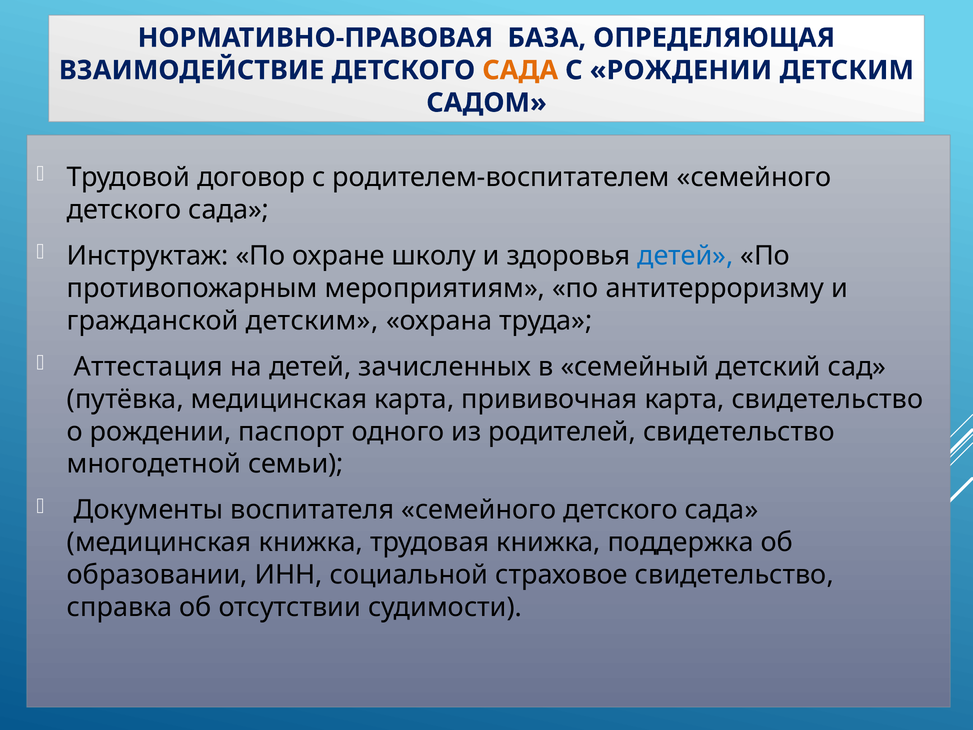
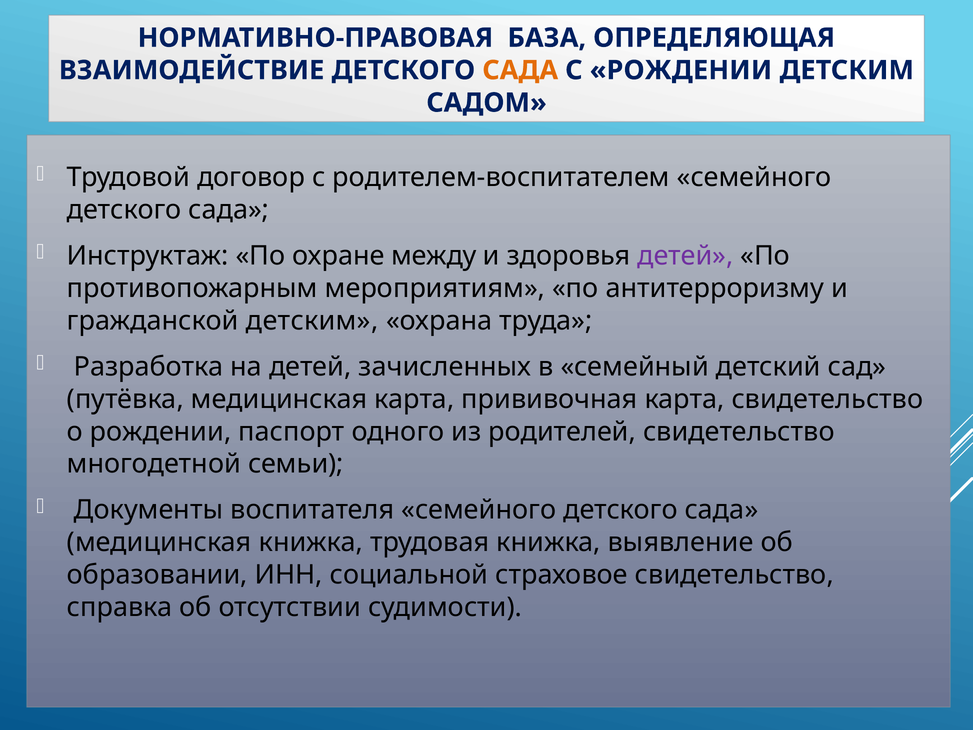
школу: школу -> между (434, 256)
детей colour: blue -> purple (685, 256)
Аттестация: Аттестация -> Разработка (149, 367)
поддержка: поддержка -> выявление (681, 542)
